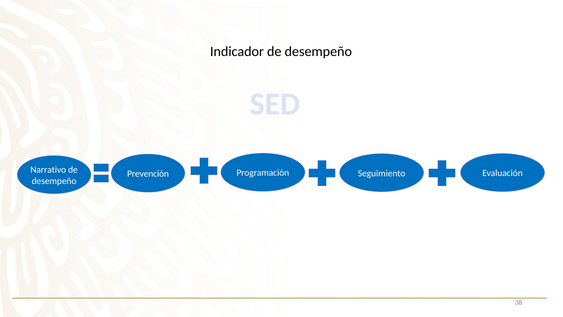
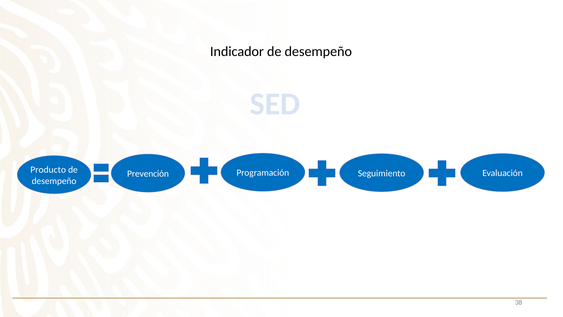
Narrativo: Narrativo -> Producto (48, 169)
